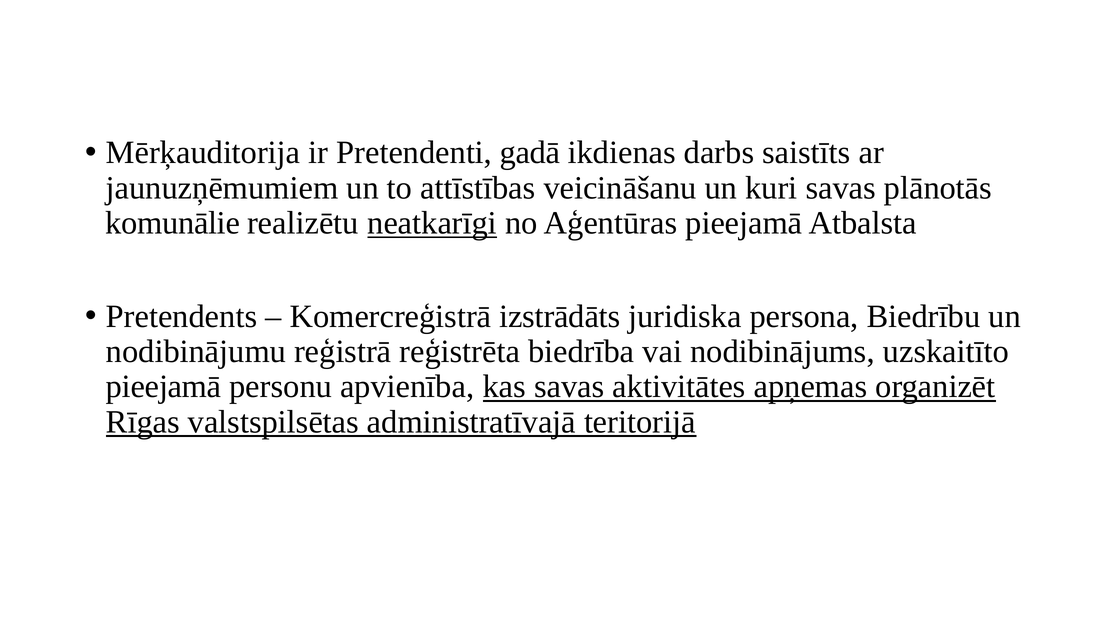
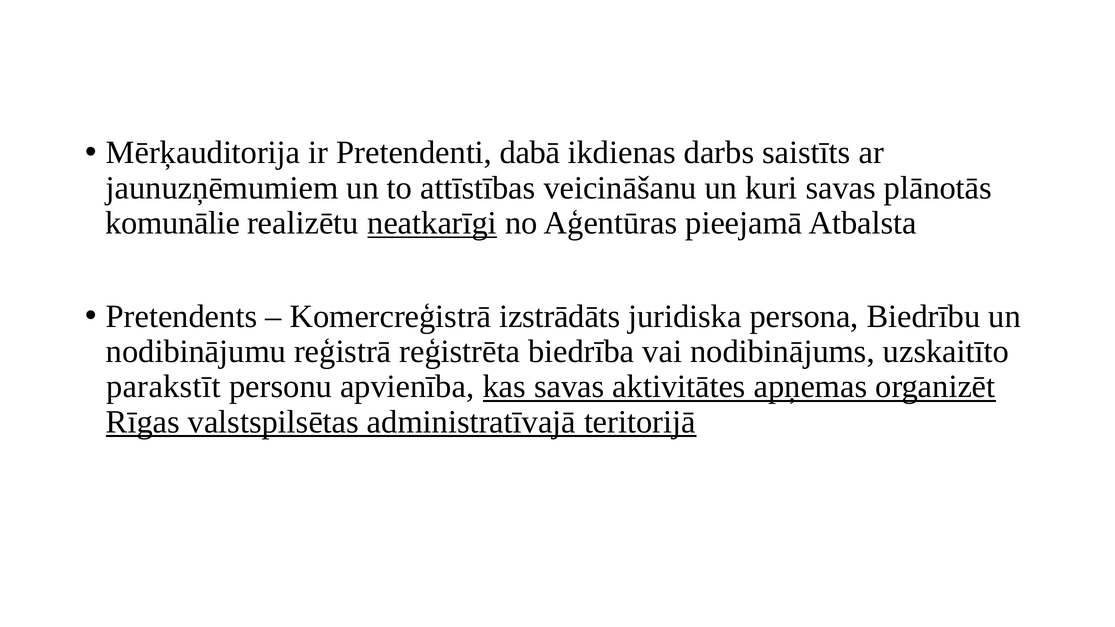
gadā: gadā -> dabā (530, 153)
pieejamā: pieejamā -> parakstīt (163, 387)
